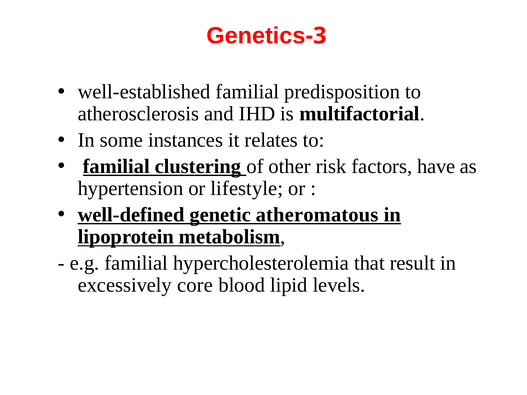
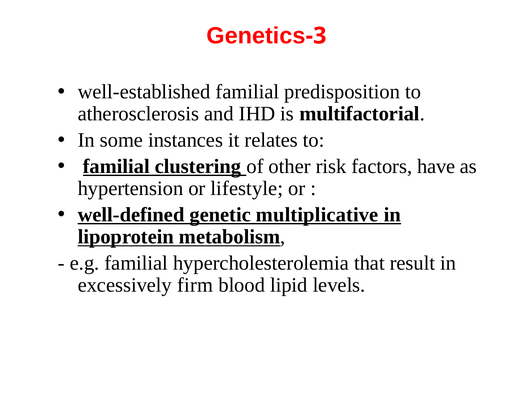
atheromatous: atheromatous -> multiplicative (317, 215)
core: core -> firm (195, 285)
